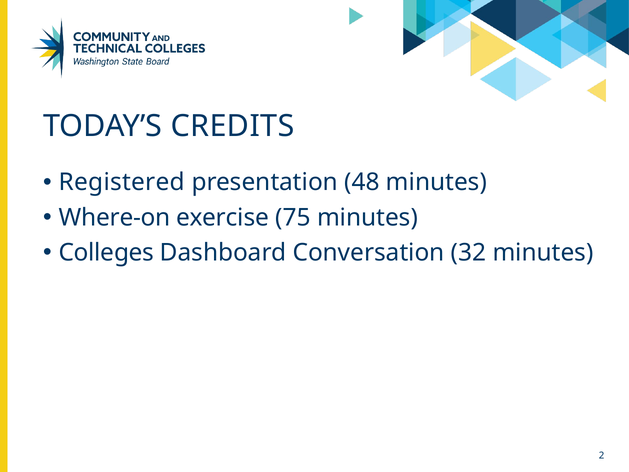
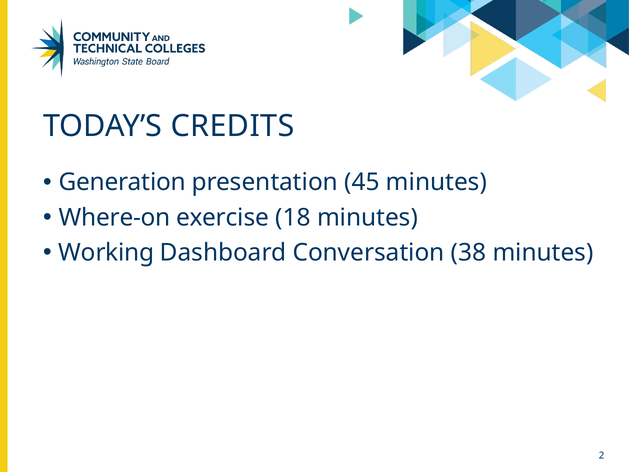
Registered: Registered -> Generation (122, 182)
48: 48 -> 45 (362, 182)
75: 75 -> 18 (293, 217)
Colleges: Colleges -> Working (106, 253)
32: 32 -> 38 (469, 253)
